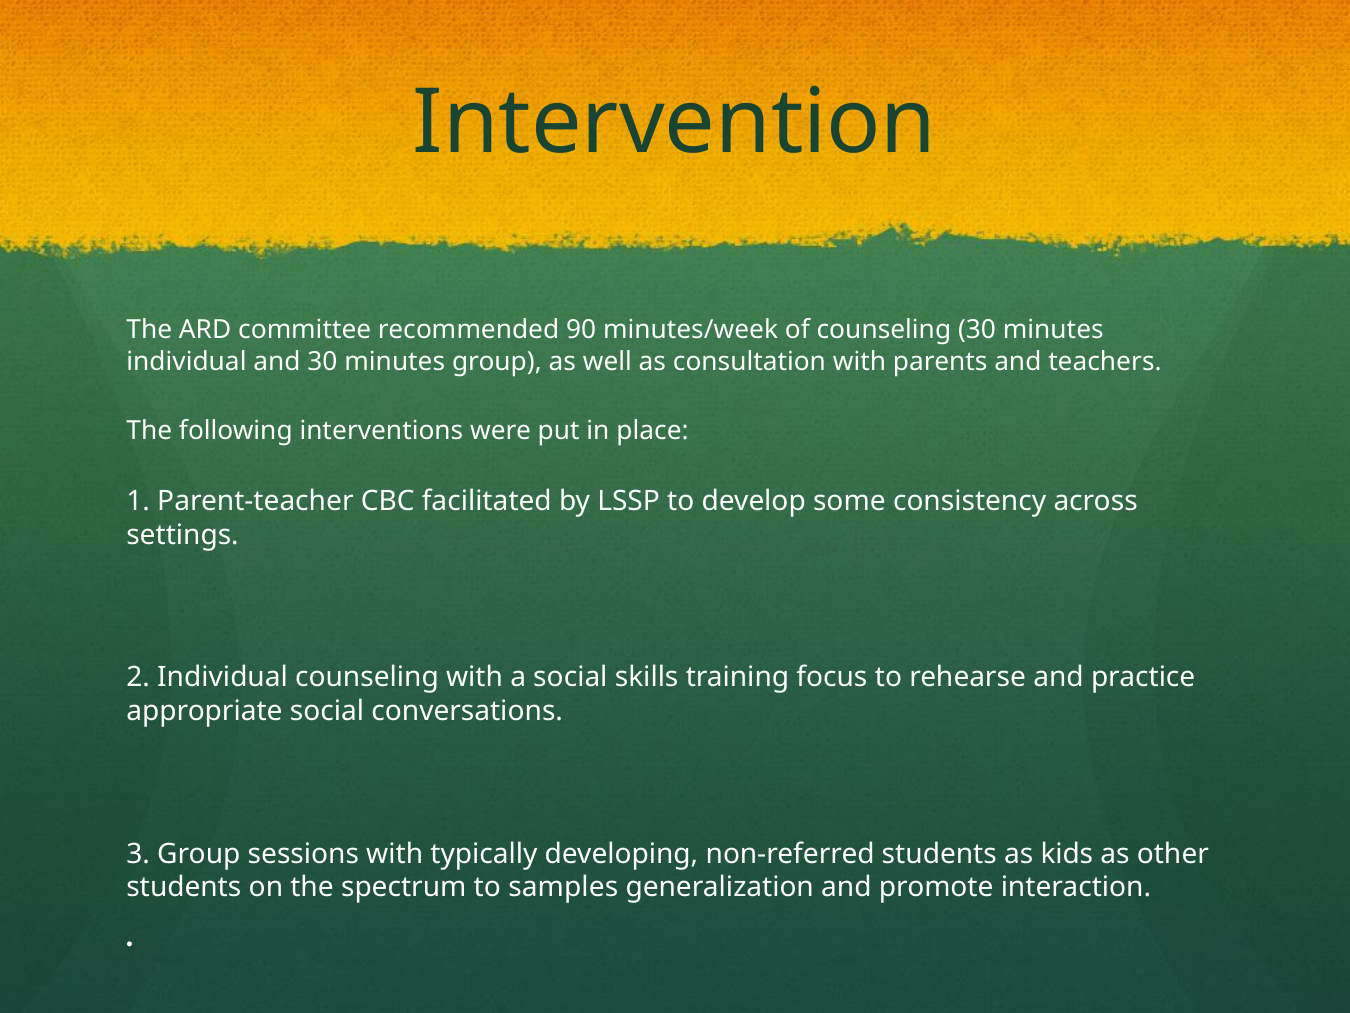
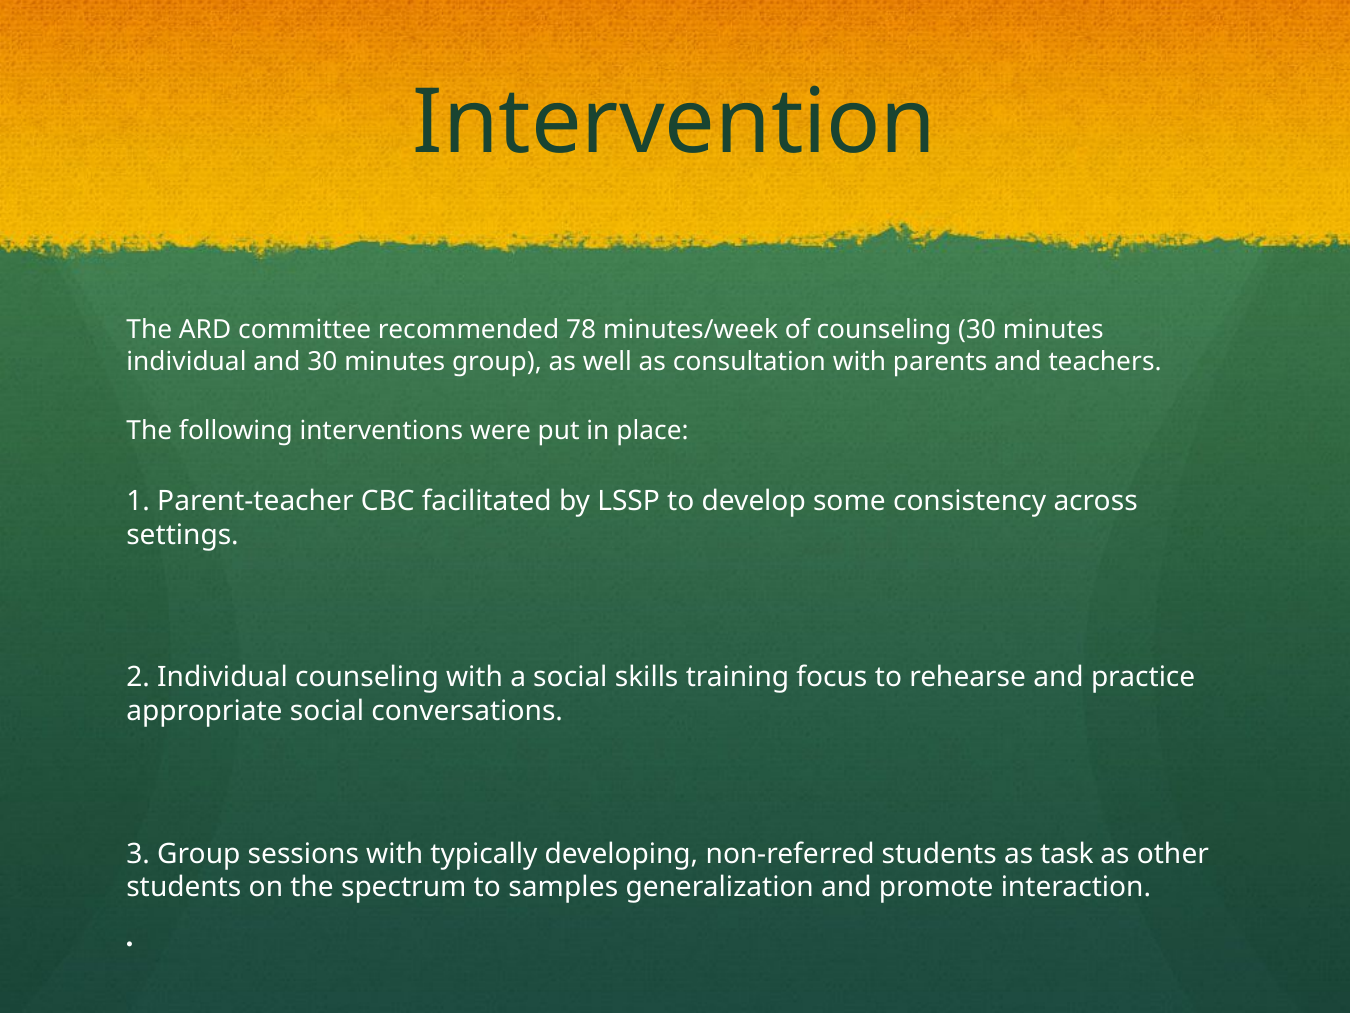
90: 90 -> 78 (581, 330)
kids: kids -> task (1067, 853)
